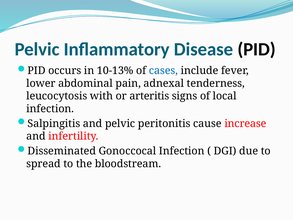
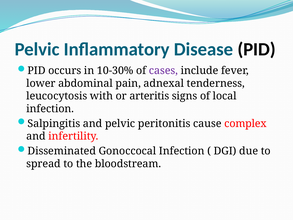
10-13%: 10-13% -> 10-30% (115, 71)
cases colour: blue -> purple (163, 71)
increase: increase -> complex (245, 123)
